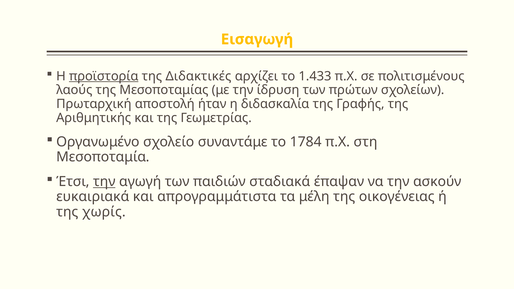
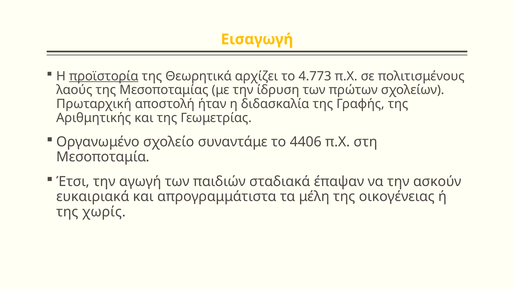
Διδακτικές: Διδακτικές -> Θεωρητικά (199, 76)
1.433: 1.433 -> 4.773 (315, 76)
1784: 1784 -> 4406 (306, 142)
την underline: present -> none (104, 182)
